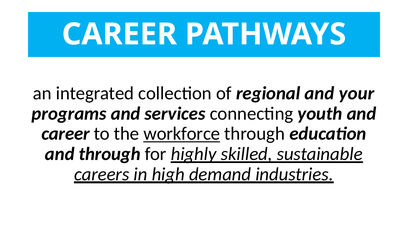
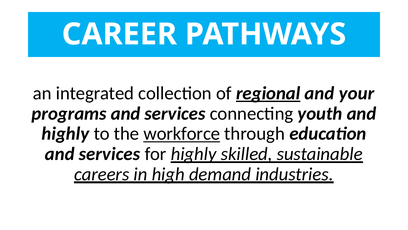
regional underline: none -> present (268, 93)
career: career -> highly (65, 134)
through: through -> services (110, 154)
